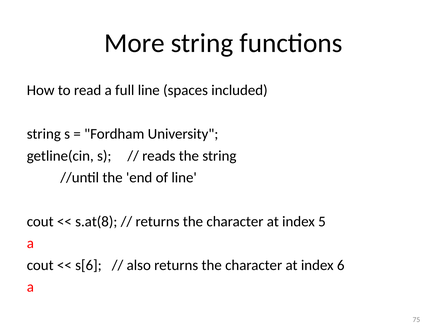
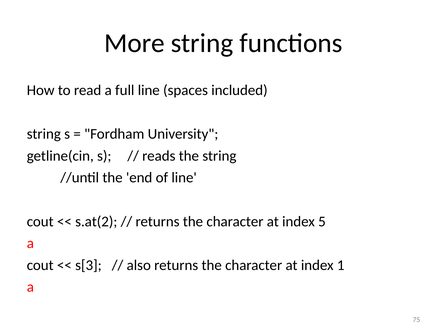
s.at(8: s.at(8 -> s.at(2 (96, 222)
s[6: s[6 -> s[3 (88, 265)
6: 6 -> 1 (341, 265)
